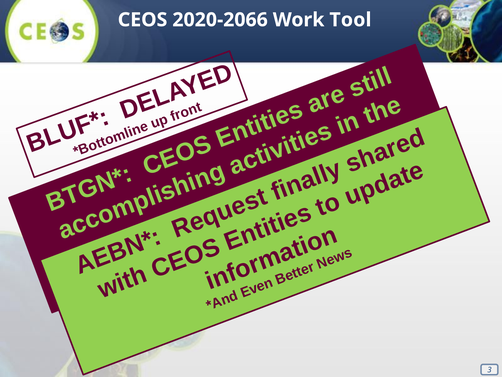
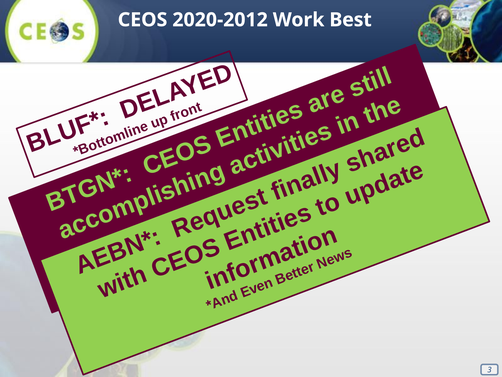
2020-2066: 2020-2066 -> 2020-2012 (220, 20)
Tool: Tool -> Best (351, 20)
